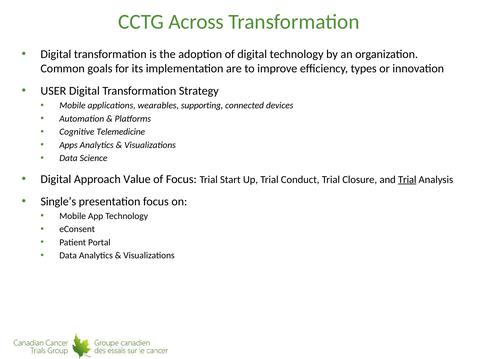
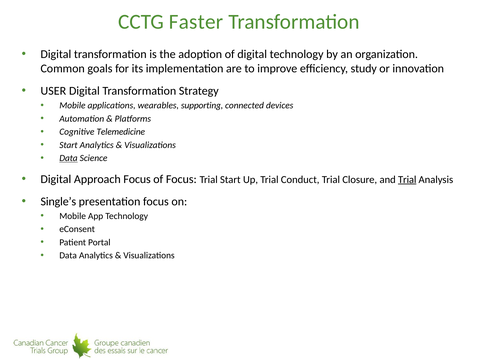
Across: Across -> Faster (196, 22)
types: types -> study (364, 68)
Apps: Apps -> Start (68, 145)
Data underline: none -> present (68, 158)
Approach Value: Value -> Focus (137, 179)
